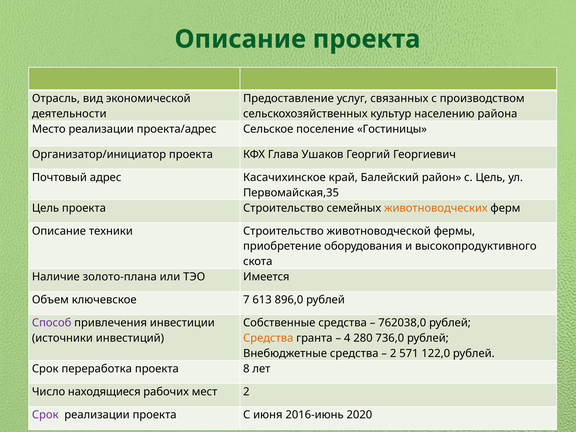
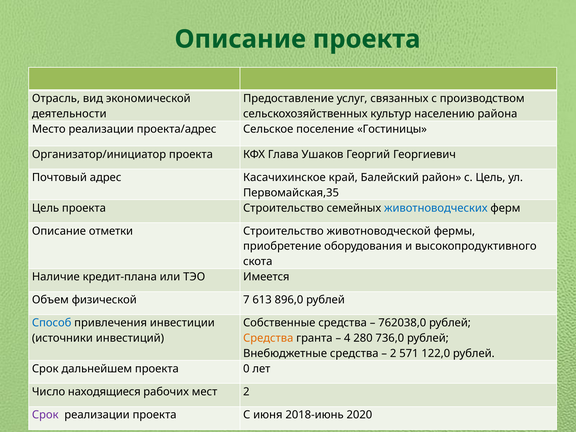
животноводческих colour: orange -> blue (436, 208)
техники: техники -> отметки (111, 231)
золото-плана: золото-плана -> кредит-плана (120, 277)
ключевское: ключевское -> физической (104, 300)
Способ colour: purple -> blue (52, 323)
переработка: переработка -> дальнейшем (97, 369)
8: 8 -> 0 (246, 369)
2016-июнь: 2016-июнь -> 2018-июнь (315, 415)
